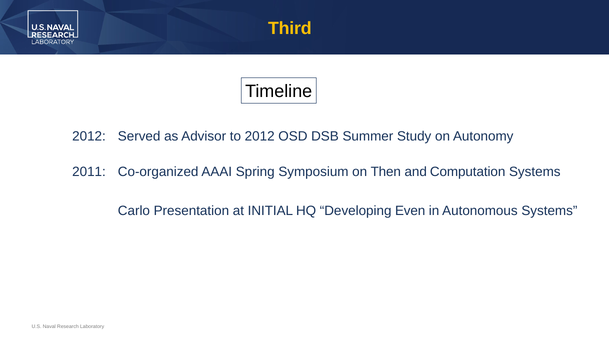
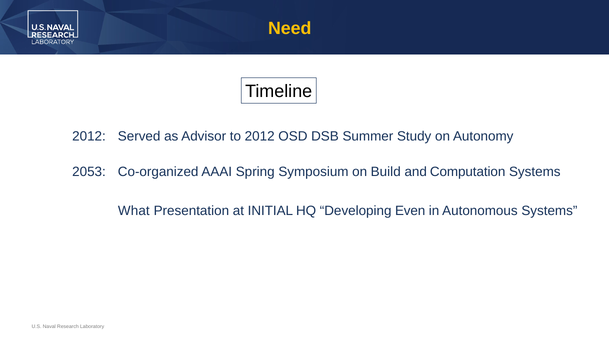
Third: Third -> Need (290, 29)
2011: 2011 -> 2053 (89, 172)
Then: Then -> Build (386, 172)
Carlo: Carlo -> What (134, 211)
